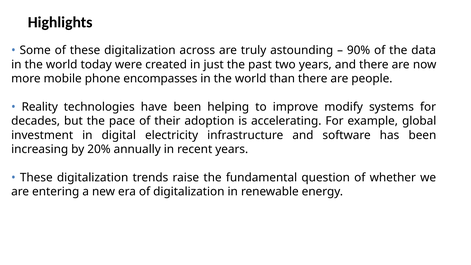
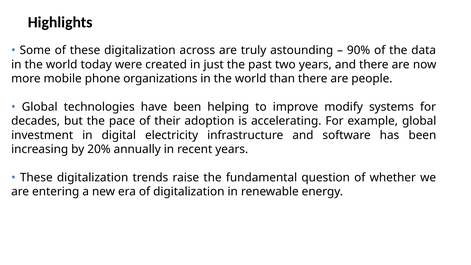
encompasses: encompasses -> organizations (160, 79)
Reality: Reality -> Global (40, 107)
